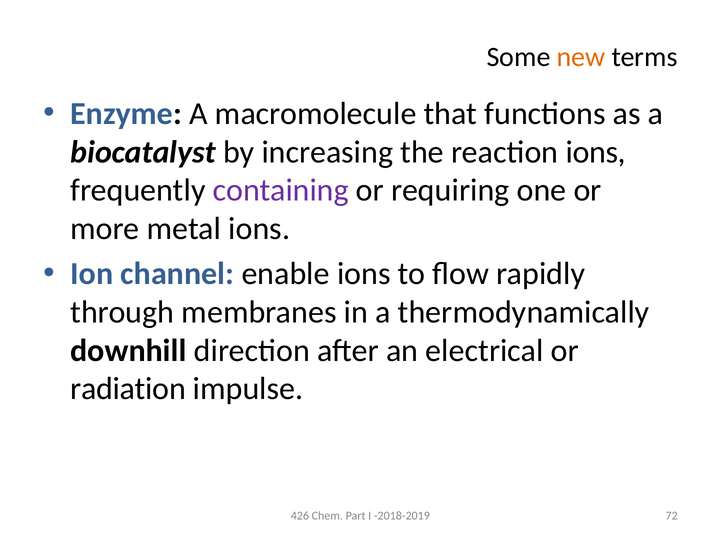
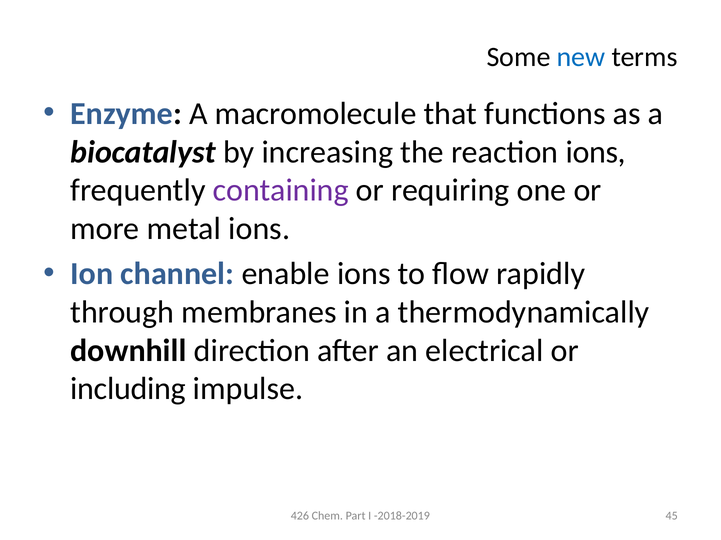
new colour: orange -> blue (581, 57)
radiation: radiation -> including (128, 389)
72: 72 -> 45 (672, 516)
